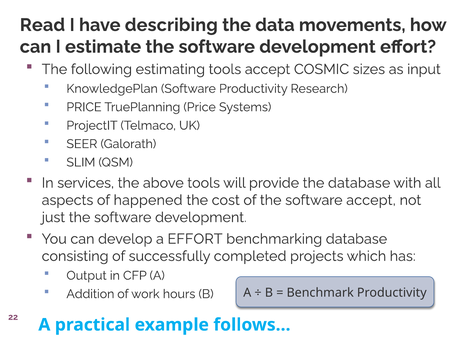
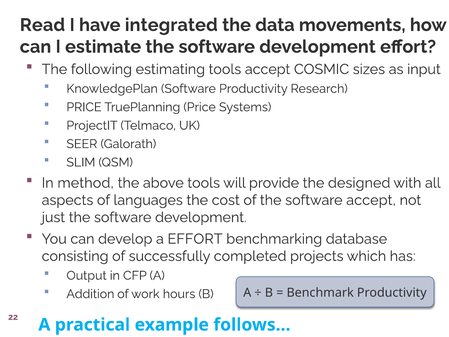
describing: describing -> integrated (171, 25)
services: services -> method (86, 183)
the database: database -> designed (359, 183)
happened: happened -> languages (148, 200)
